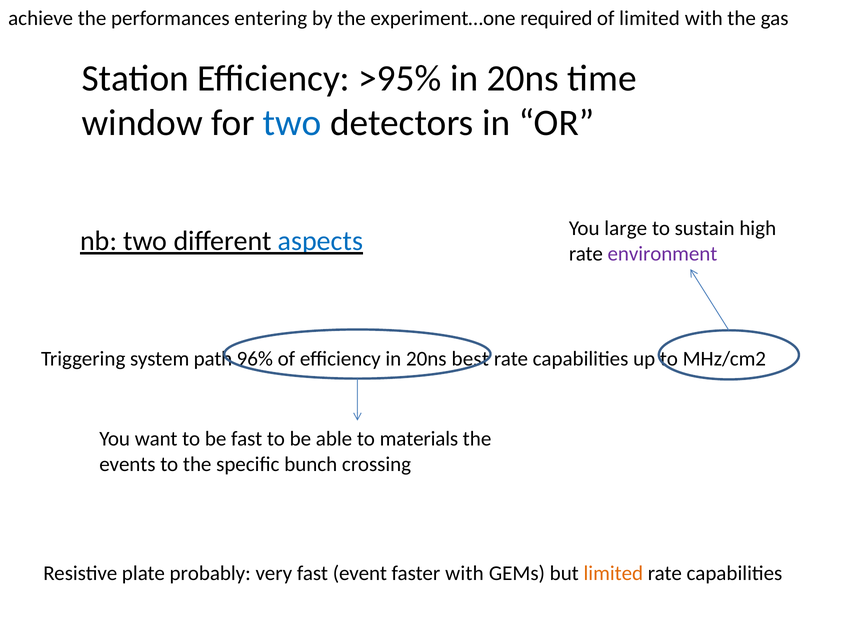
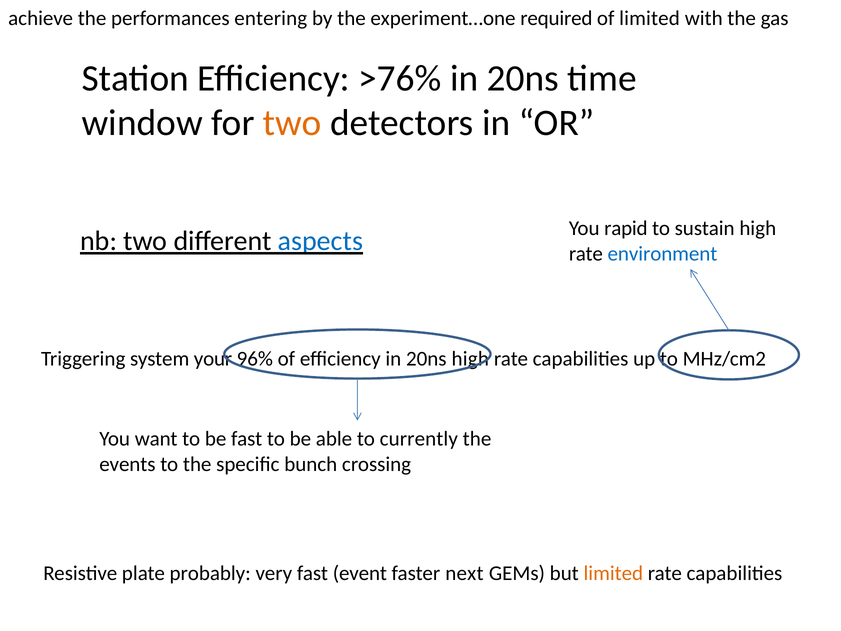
>95%: >95% -> >76% (400, 78)
two colour: blue -> orange (292, 123)
large: large -> rapid (626, 228)
environment colour: purple -> blue (662, 254)
path: path -> your (213, 359)
20ns best: best -> high (470, 359)
materials: materials -> currently (419, 439)
faster with: with -> next (464, 573)
